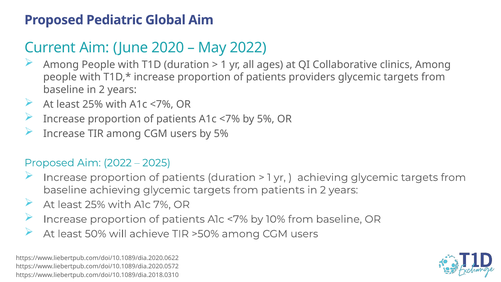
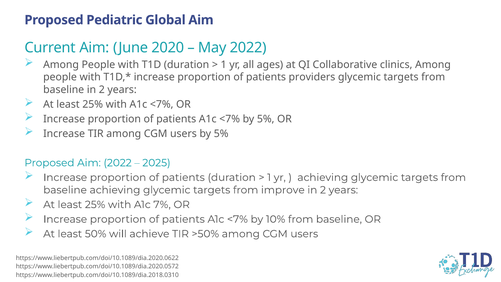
from patients: patients -> improve (283, 190)
